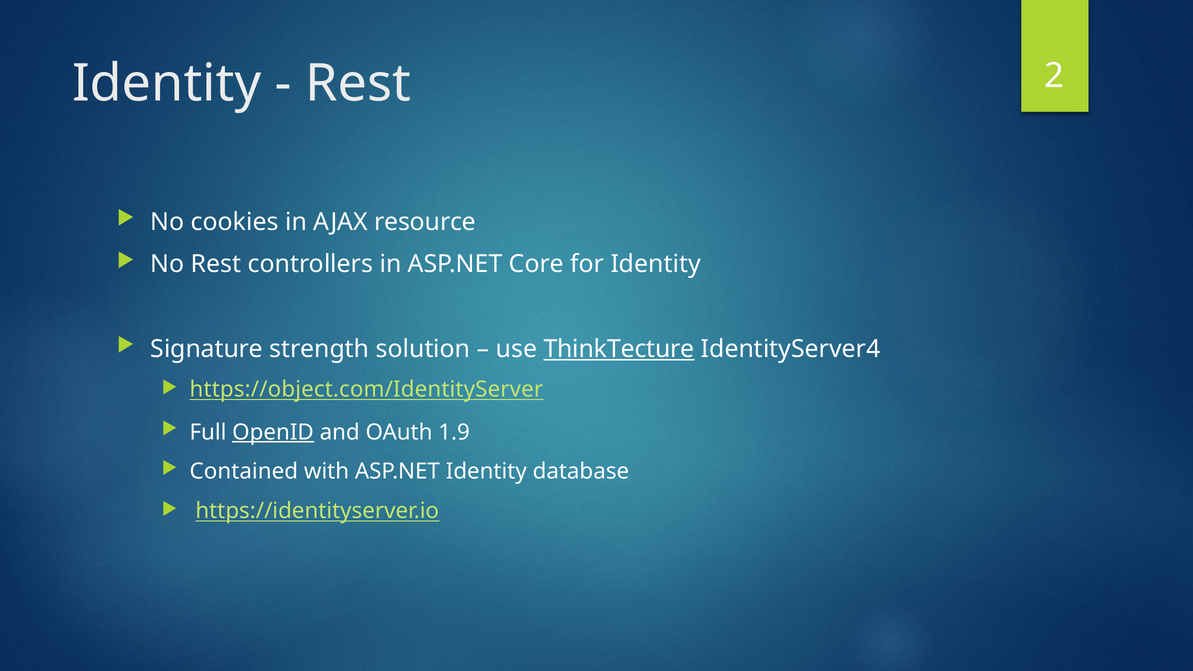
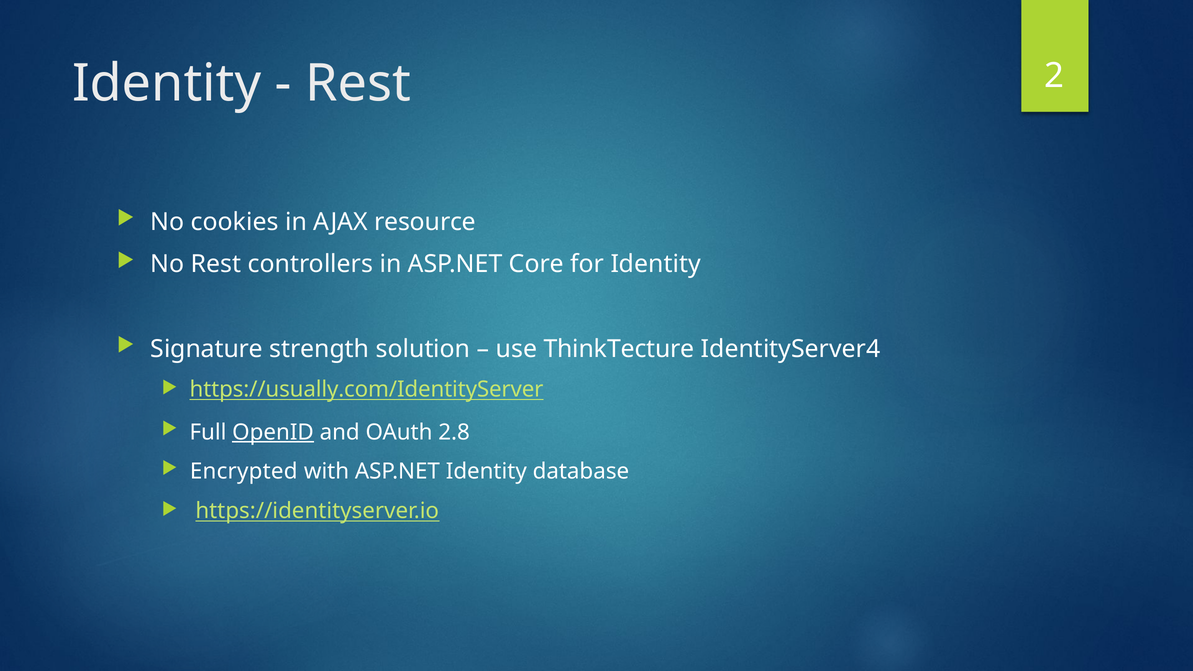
ThinkTecture underline: present -> none (619, 349)
https://object.com/IdentityServer: https://object.com/IdentityServer -> https://usually.com/IdentityServer (367, 389)
1.9: 1.9 -> 2.8 (454, 432)
Contained: Contained -> Encrypted (244, 472)
